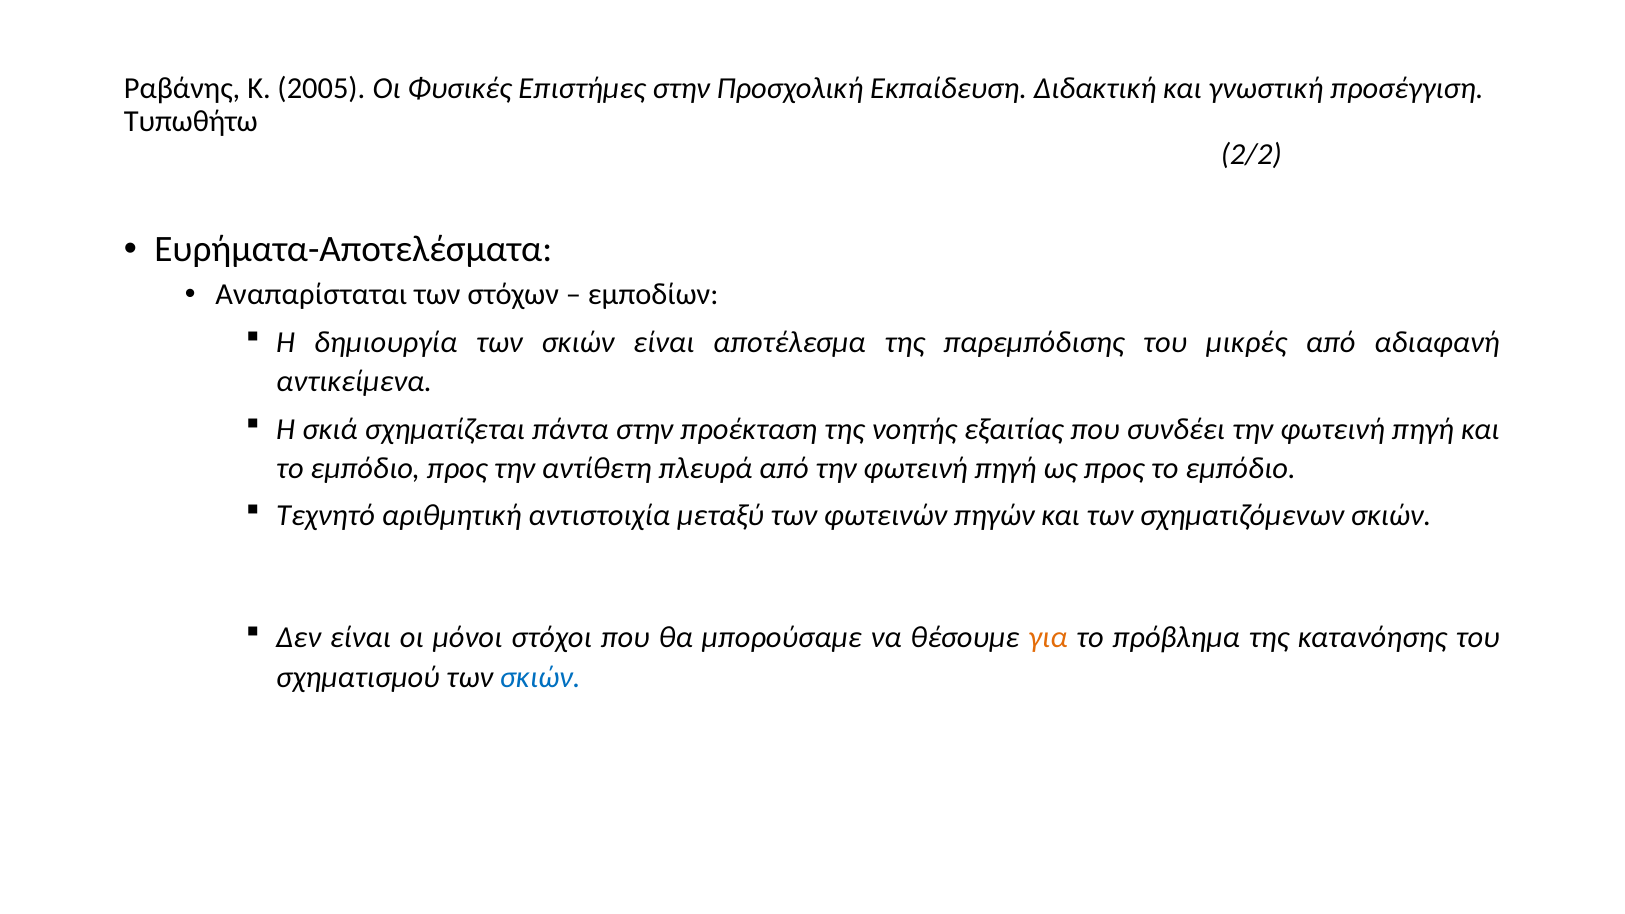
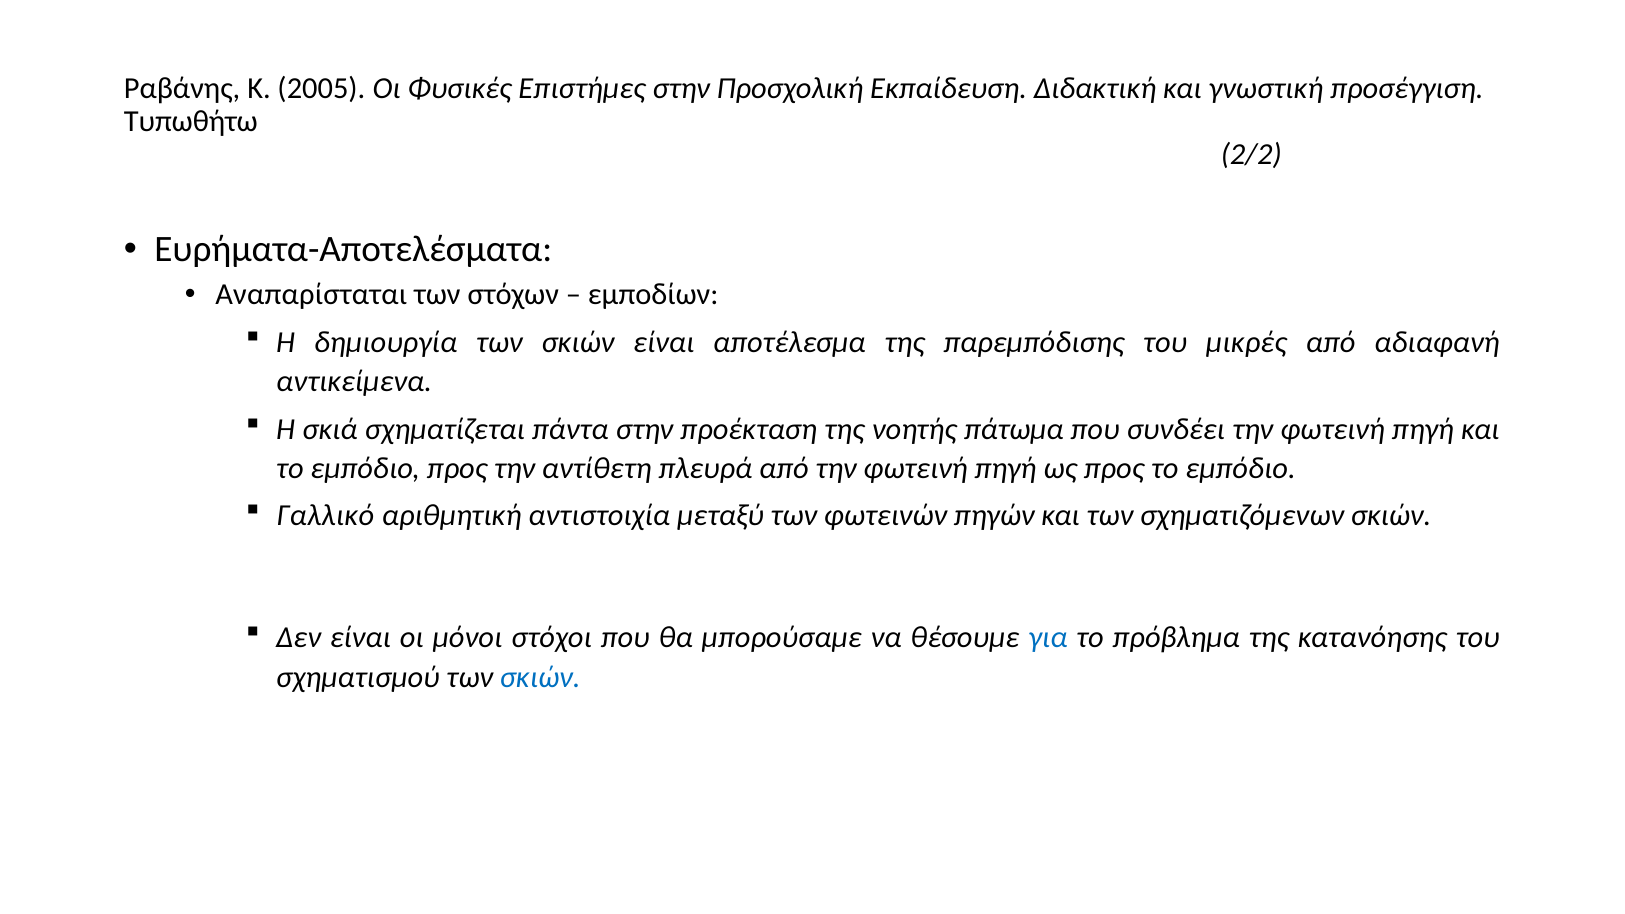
εξαιτίας: εξαιτίας -> πάτωμα (1014, 429)
Τεχνητό: Τεχνητό -> Γαλλικό (325, 516)
για colour: orange -> blue (1048, 638)
